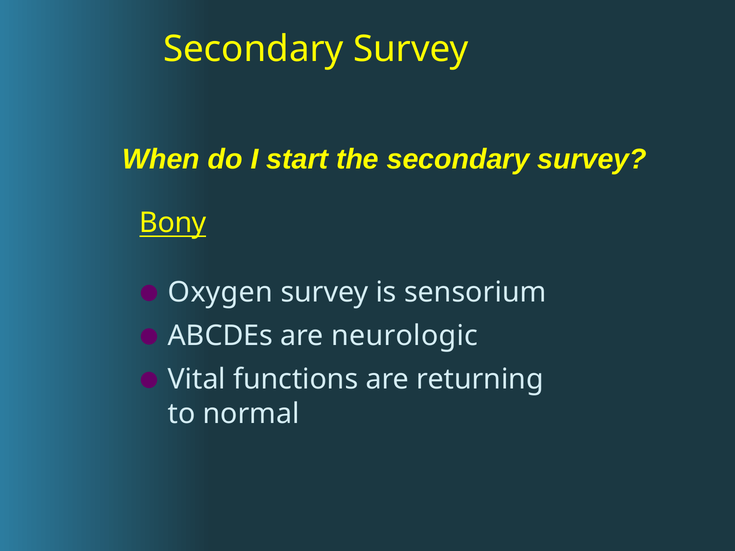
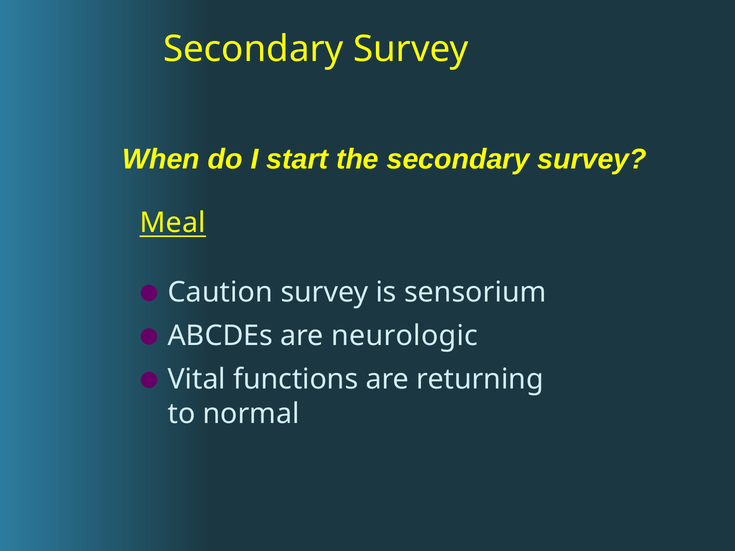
Bony: Bony -> Meal (173, 223)
Oxygen: Oxygen -> Caution (220, 293)
